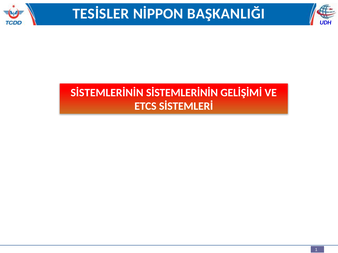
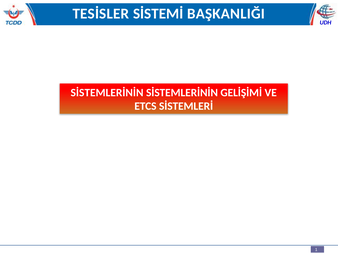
NİPPON: NİPPON -> SİSTEMİ (158, 14)
